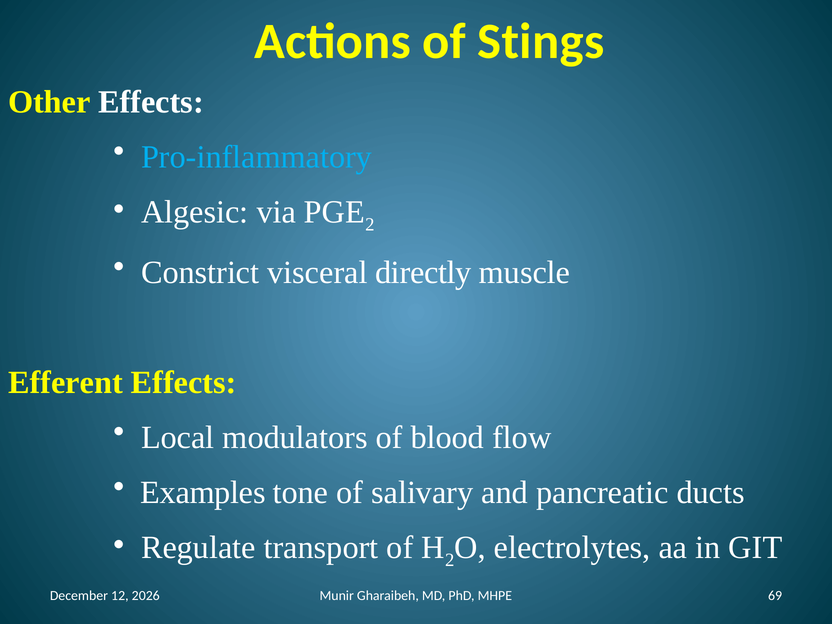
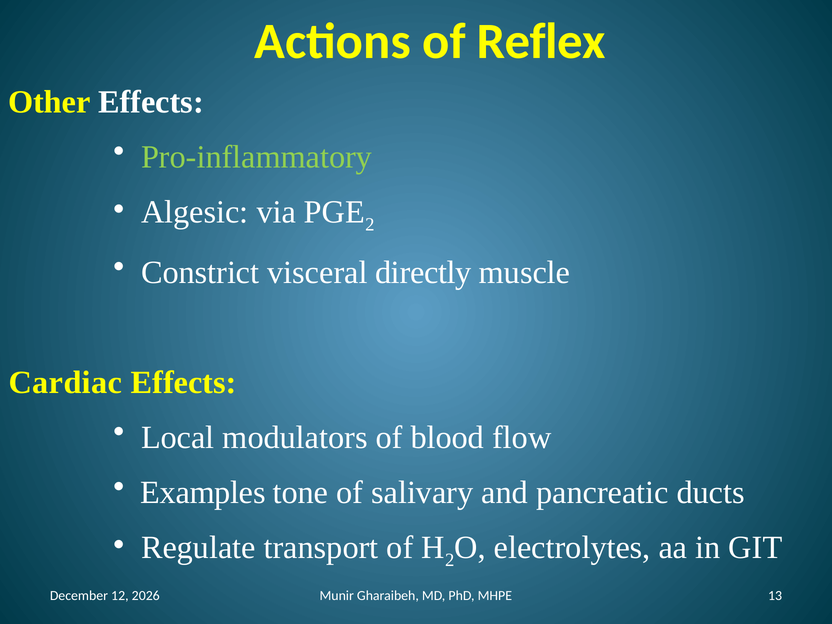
Stings: Stings -> Reflex (541, 42)
Pro-inflammatory colour: light blue -> light green (257, 157)
Efferent: Efferent -> Cardiac (65, 382)
69: 69 -> 13 (775, 596)
